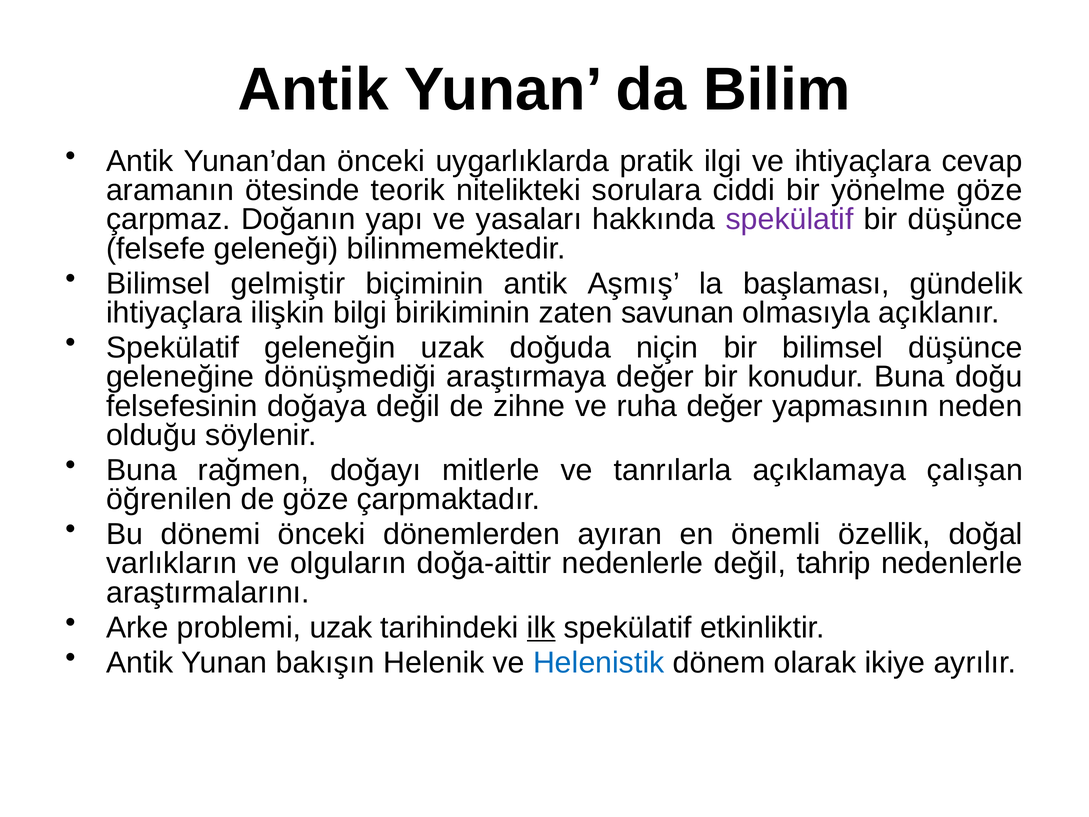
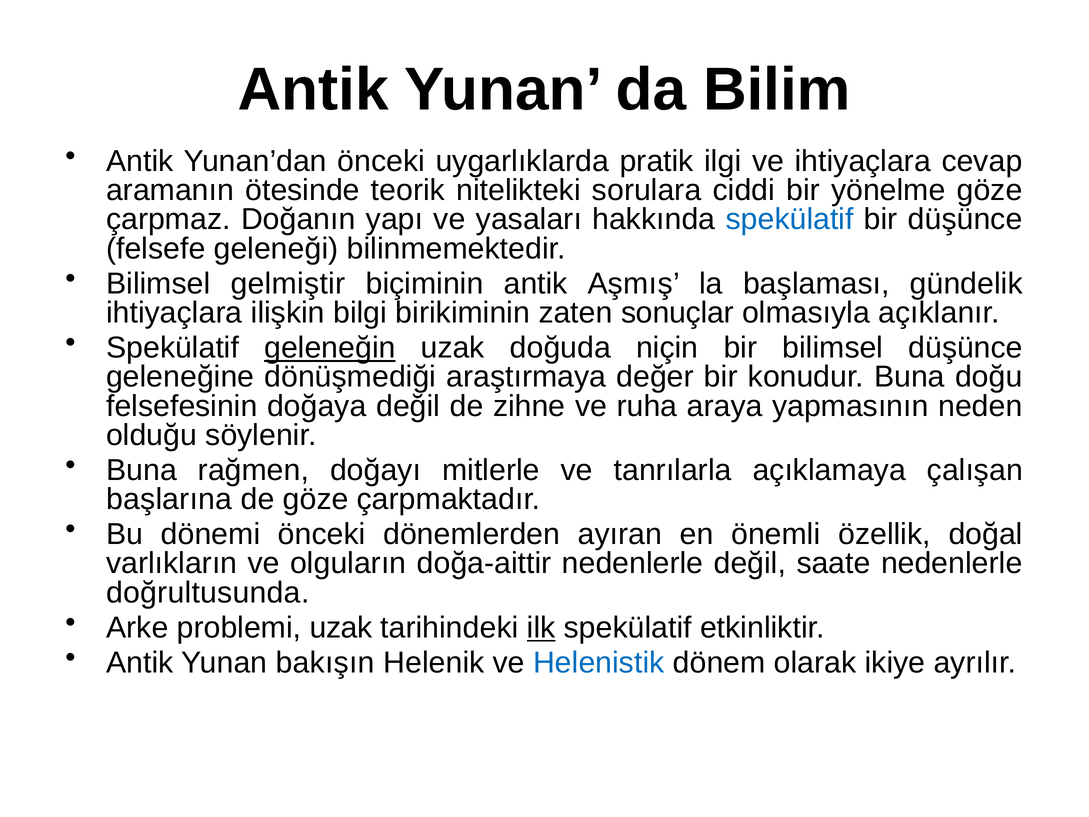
spekülatif colour: purple -> blue (790, 219)
savunan: savunan -> sonuçlar (677, 313)
geleneğin underline: none -> present (330, 348)
ruha değer: değer -> araya (725, 406)
öğrenilen: öğrenilen -> başlarına (169, 499)
tahrip: tahrip -> saate (834, 563)
araştırmalarını: araştırmalarını -> doğrultusunda (208, 592)
